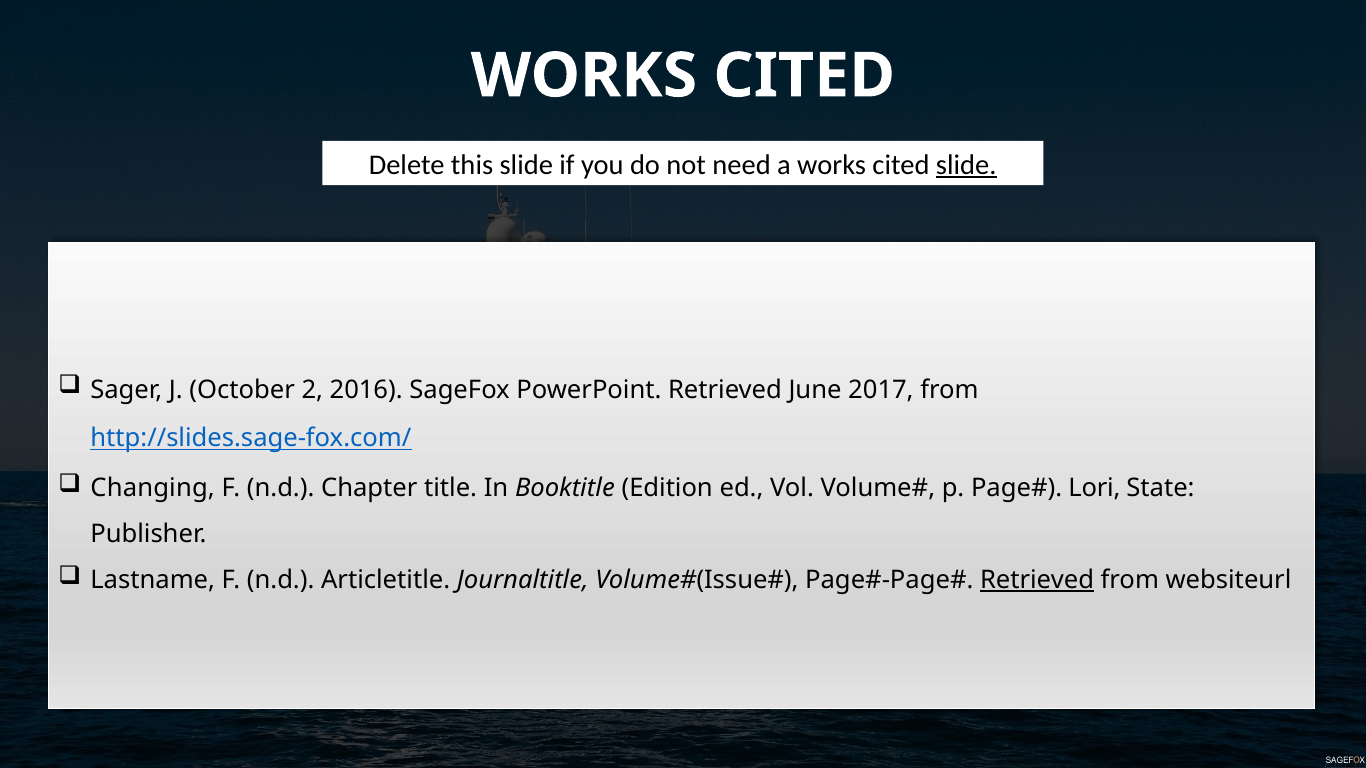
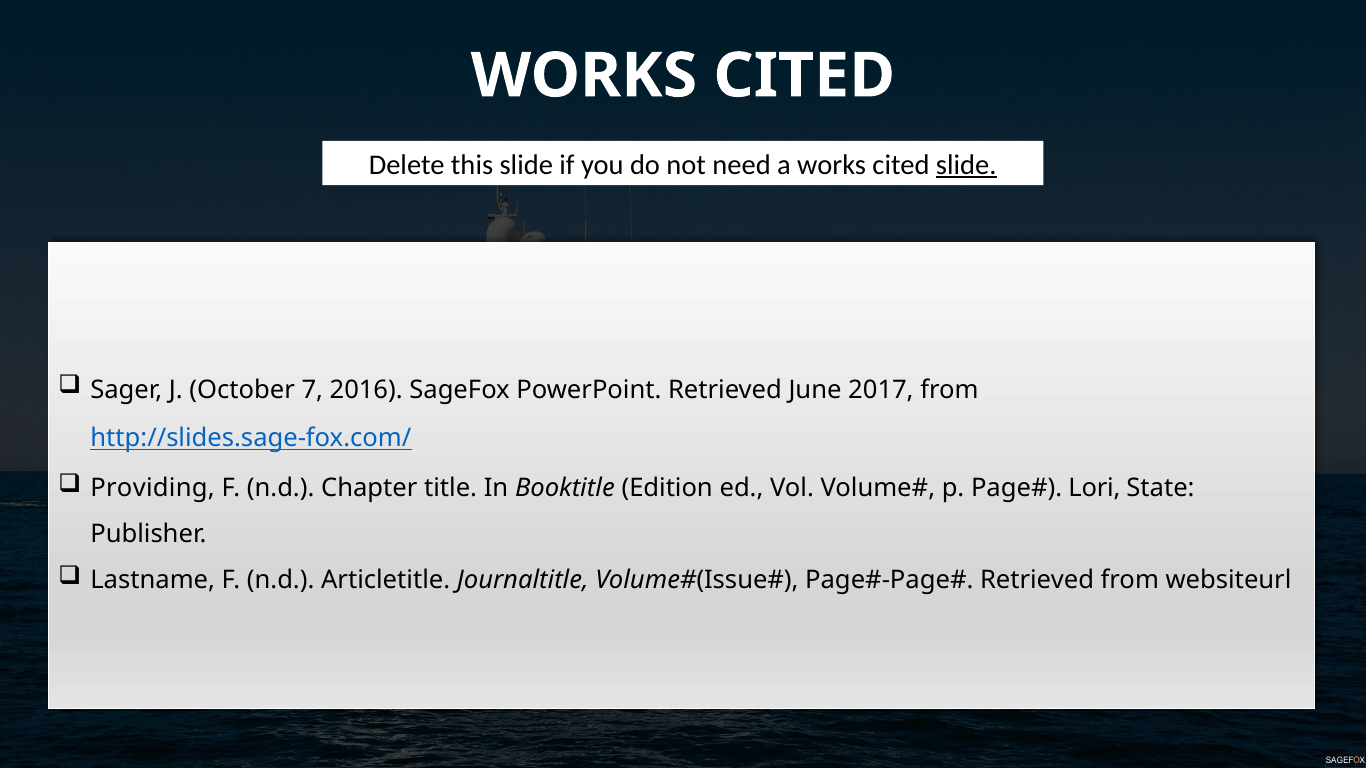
2: 2 -> 7 (312, 390)
Changing: Changing -> Providing (153, 488)
Retrieved underline: present -> none (1037, 580)
